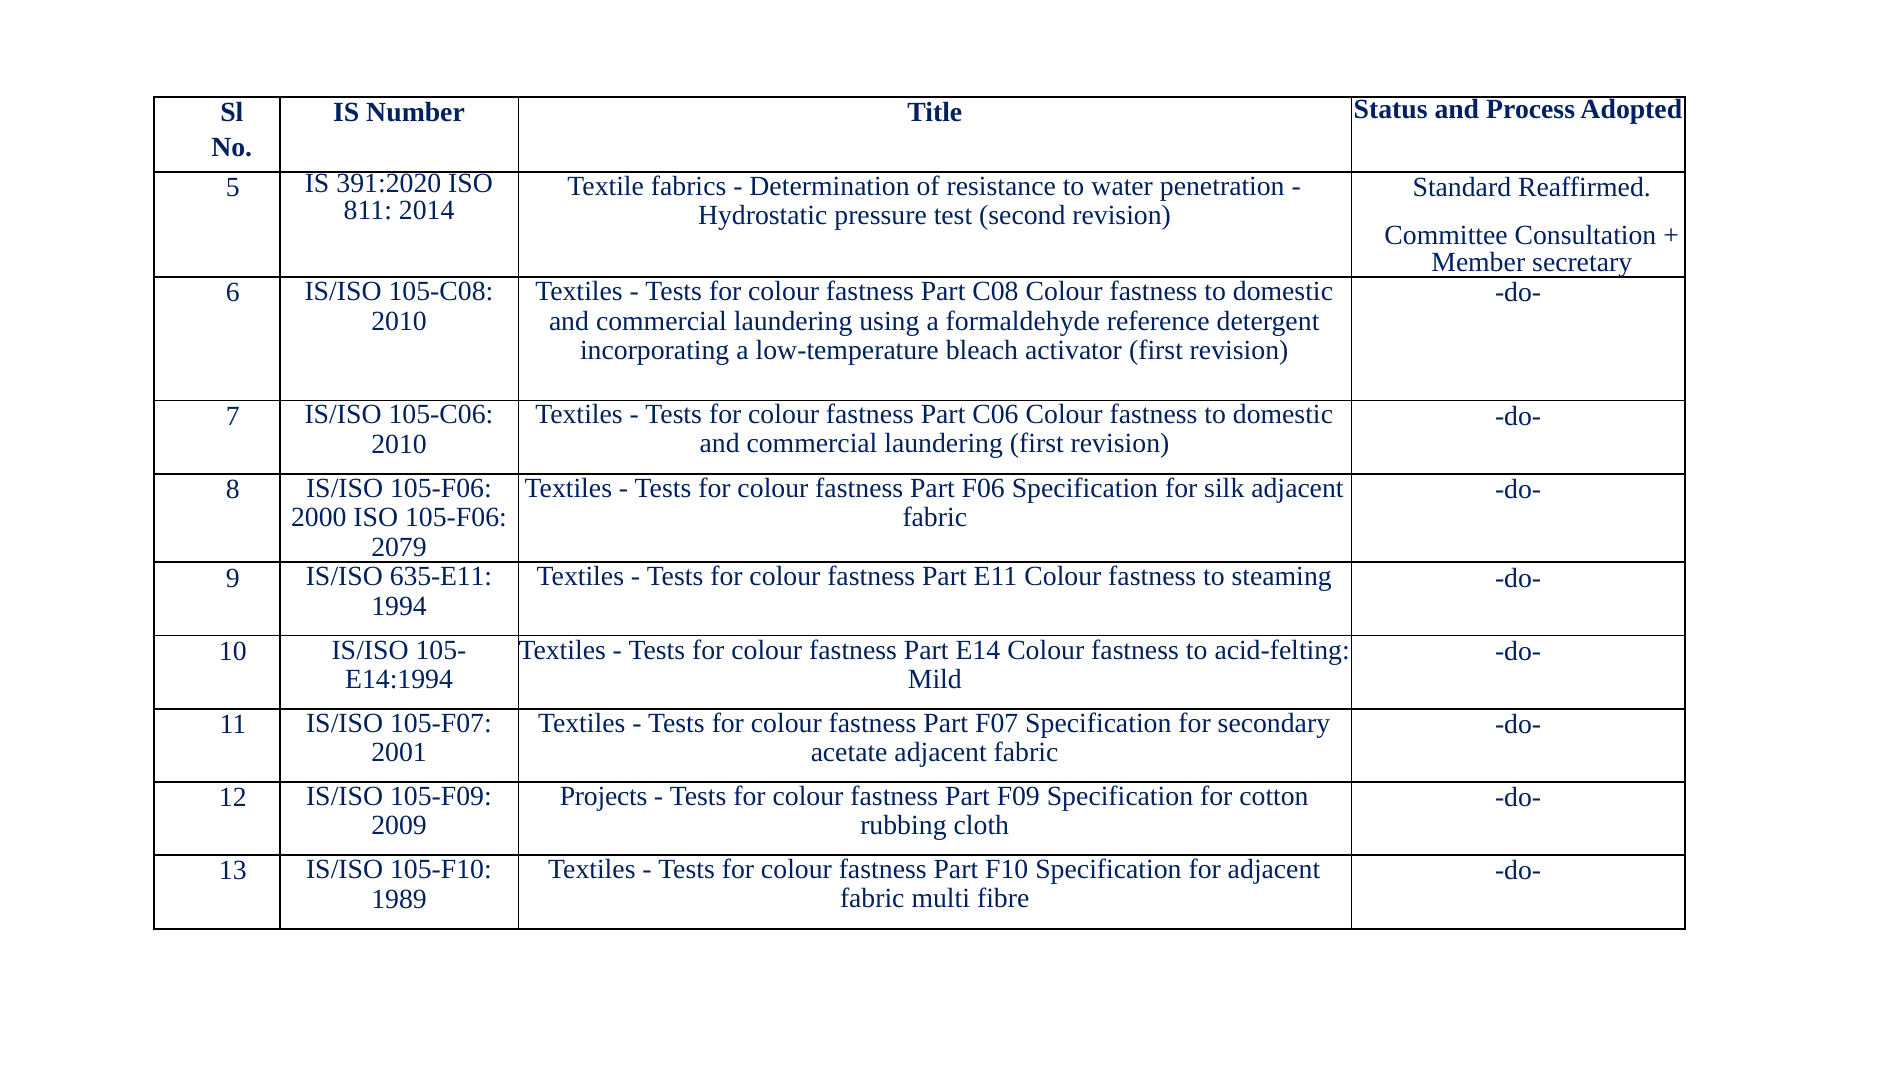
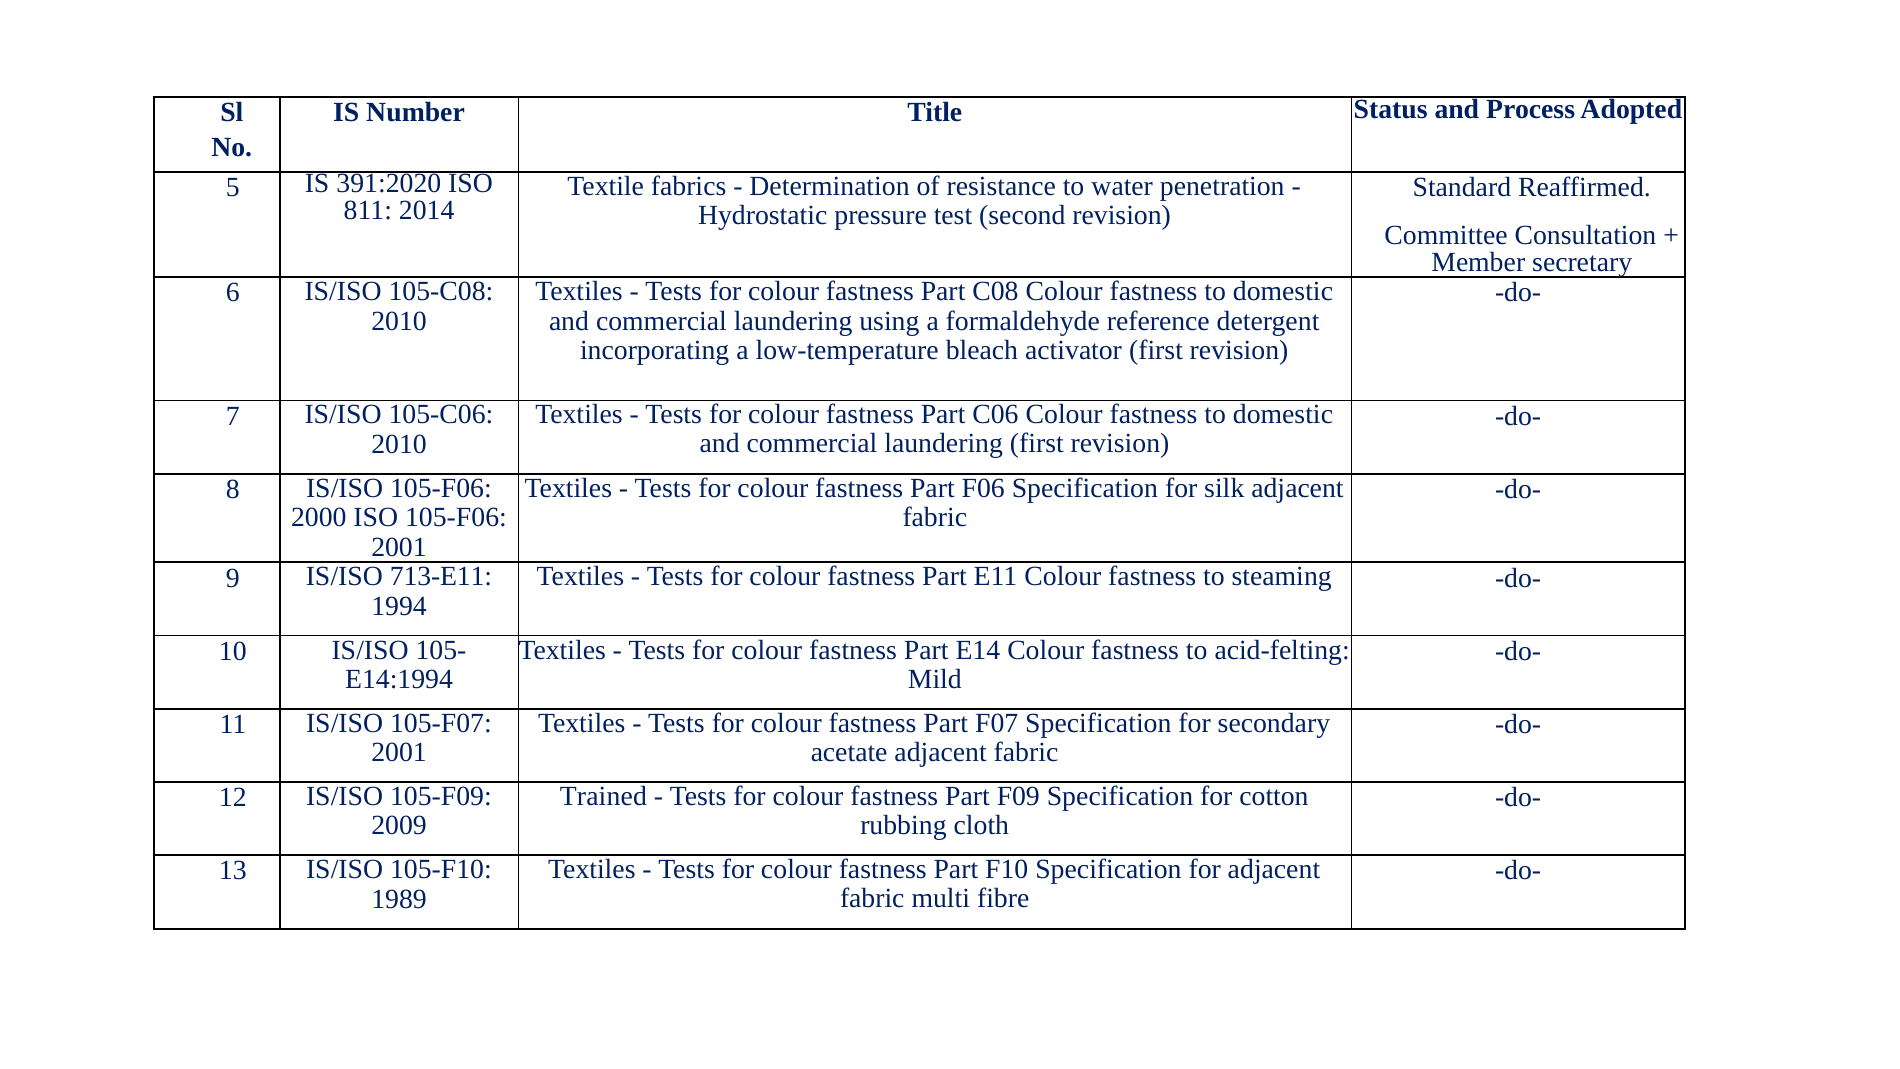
2079: 2079 -> 2001 (399, 547)
635-E11: 635-E11 -> 713-E11 (441, 577)
Projects: Projects -> Trained (603, 796)
